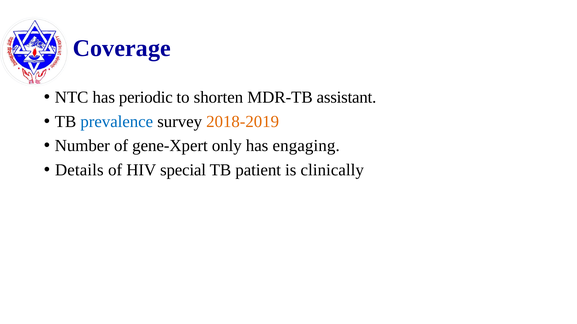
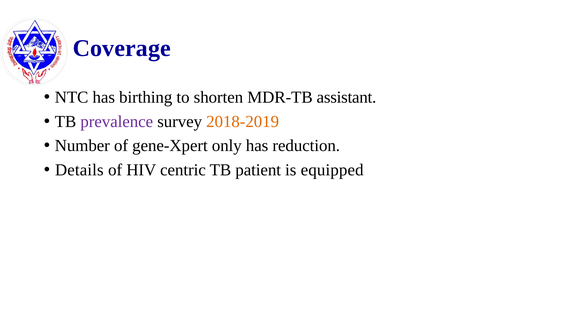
periodic: periodic -> birthing (146, 98)
prevalence colour: blue -> purple (117, 122)
engaging: engaging -> reduction (306, 146)
special: special -> centric (183, 170)
clinically: clinically -> equipped (332, 170)
